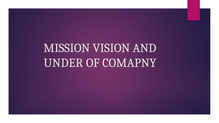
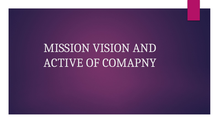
UNDER: UNDER -> ACTIVE (63, 63)
